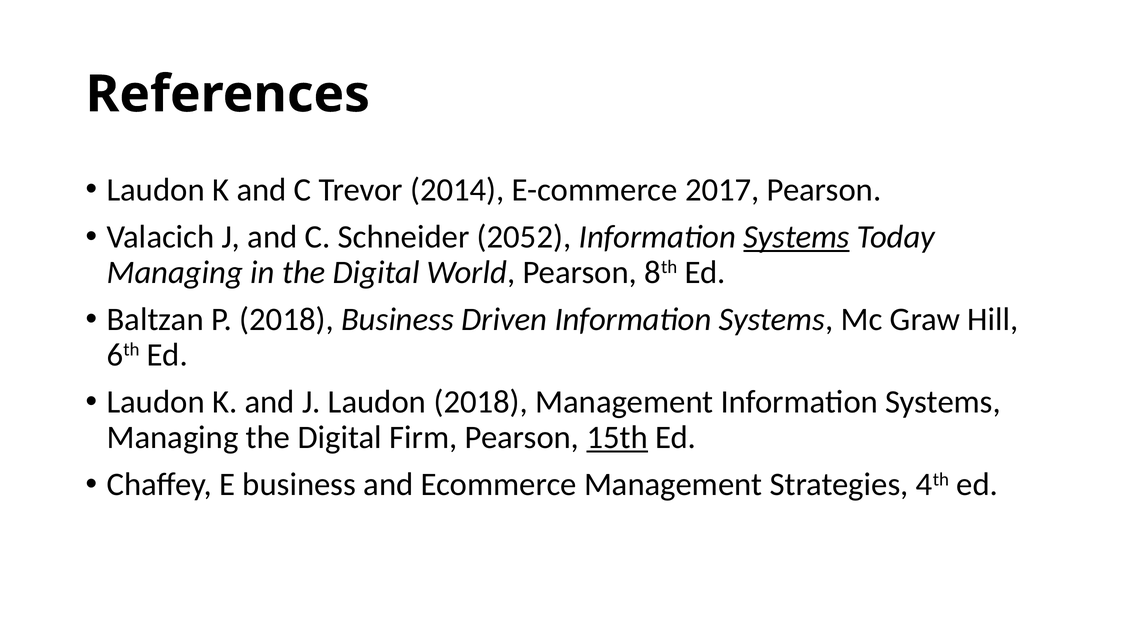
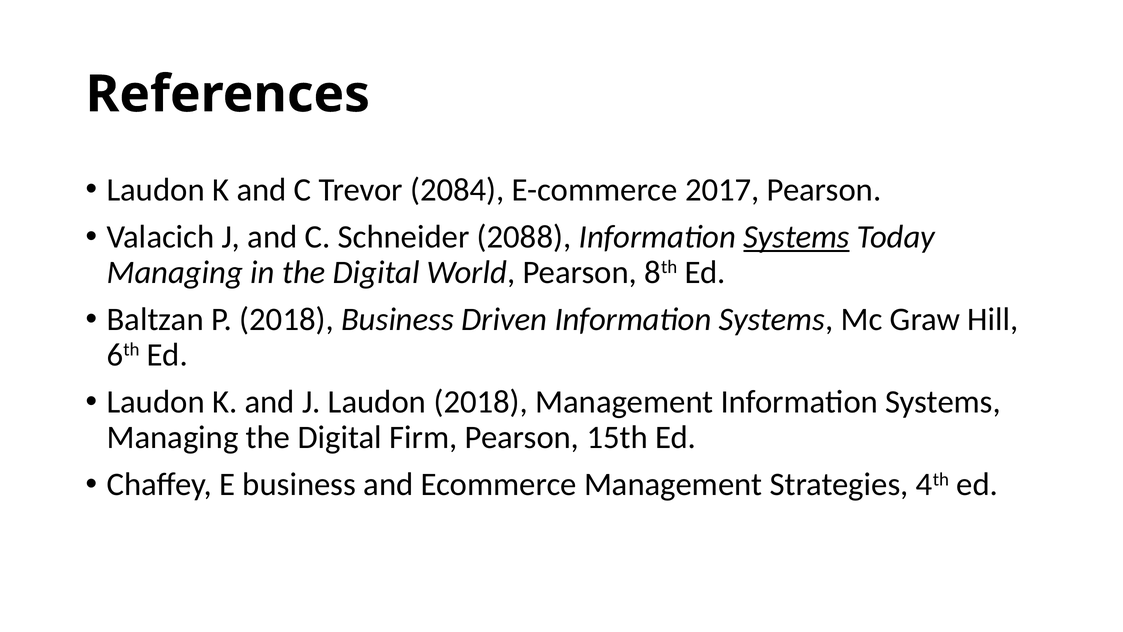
2014: 2014 -> 2084 (457, 190)
2052: 2052 -> 2088 (524, 237)
15th underline: present -> none (617, 437)
